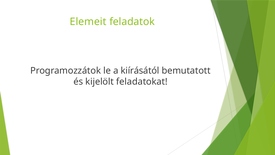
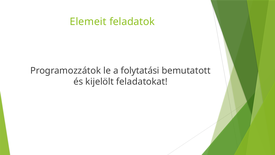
kiírásától: kiírásától -> folytatási (140, 71)
